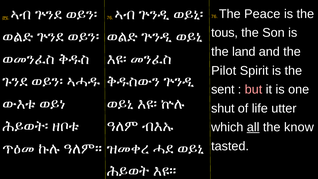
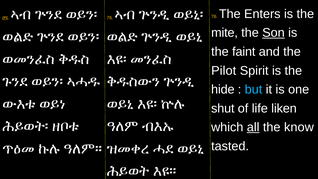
Peace: Peace -> Enters (262, 14)
tous: tous -> mite (225, 33)
Son underline: none -> present (273, 33)
land: land -> faint (244, 52)
sent: sent -> hide (223, 89)
but colour: pink -> light blue (253, 89)
utter: utter -> liken (284, 108)
